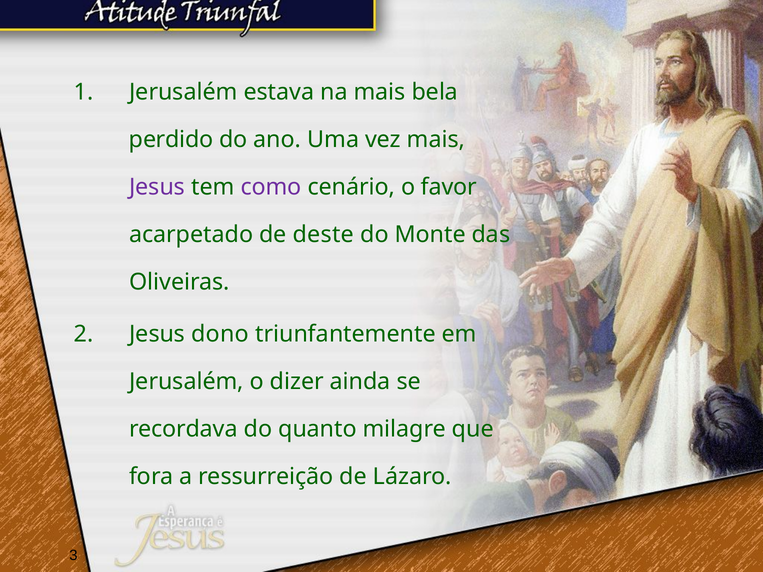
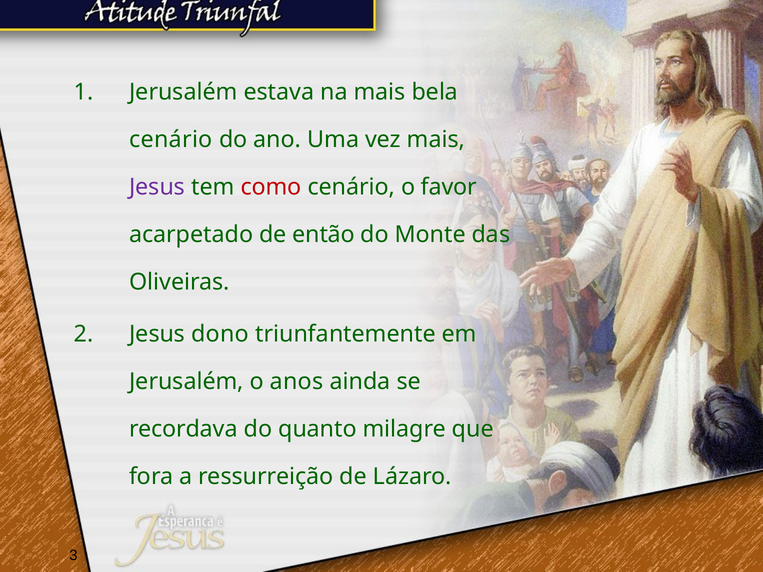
perdido: perdido -> cenário (171, 140)
como colour: purple -> red (271, 187)
deste: deste -> então (324, 235)
dizer: dizer -> anos (297, 382)
